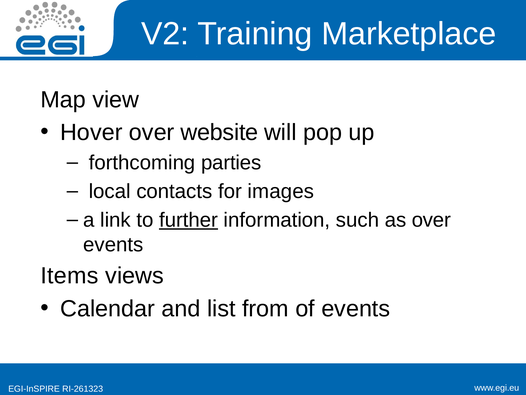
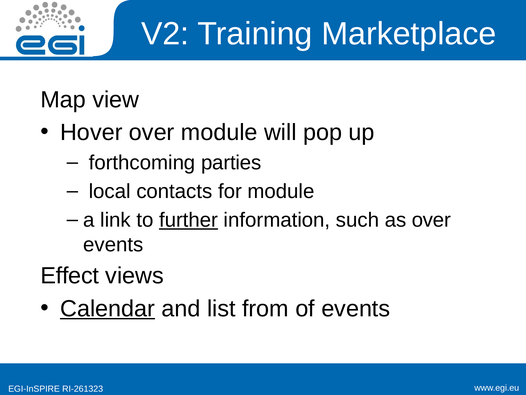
over website: website -> module (219, 132)
for images: images -> module (281, 191)
Items: Items -> Effect (70, 276)
Calendar underline: none -> present (108, 308)
